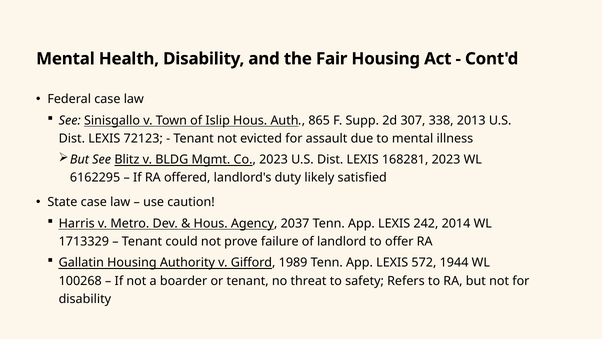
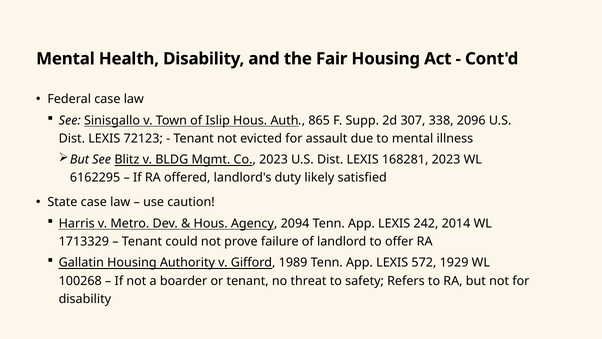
2013: 2013 -> 2096 (471, 120)
2037: 2037 -> 2094 (295, 223)
1944: 1944 -> 1929 (454, 262)
